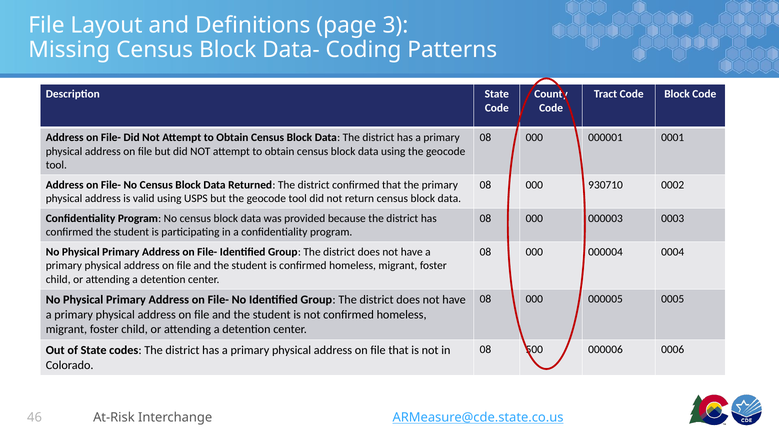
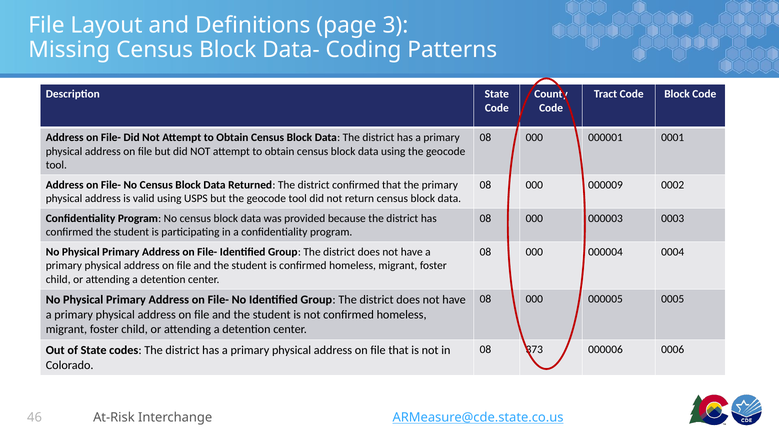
930710: 930710 -> 000009 (606, 185)
500: 500 -> 373 (534, 350)
